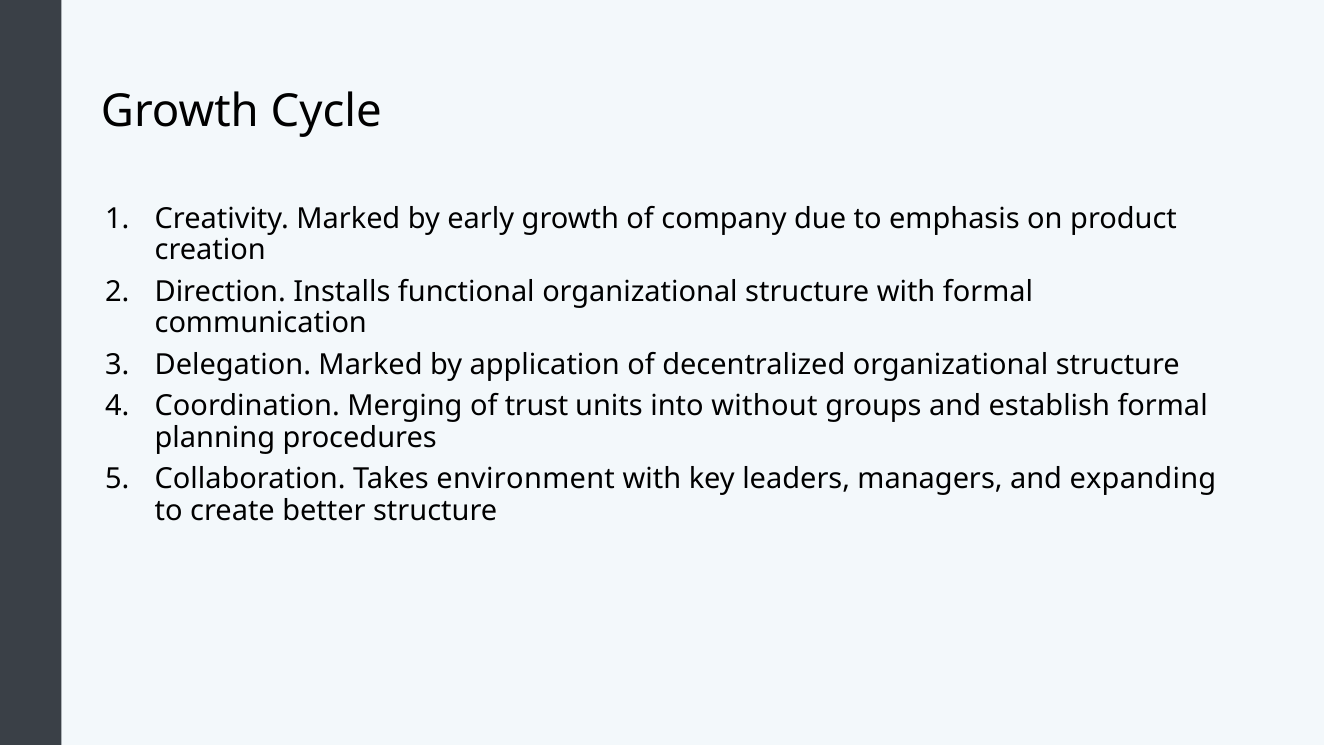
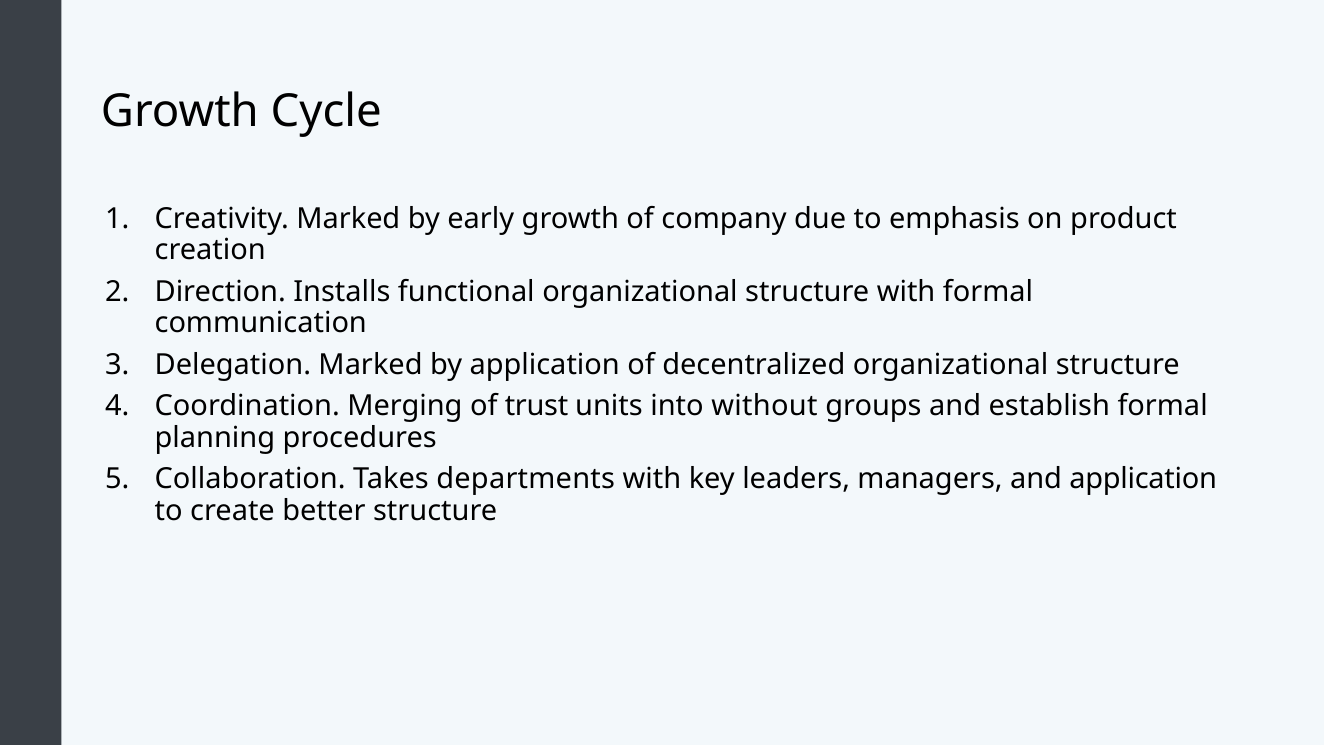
environment: environment -> departments (526, 479)
and expanding: expanding -> application (1143, 479)
